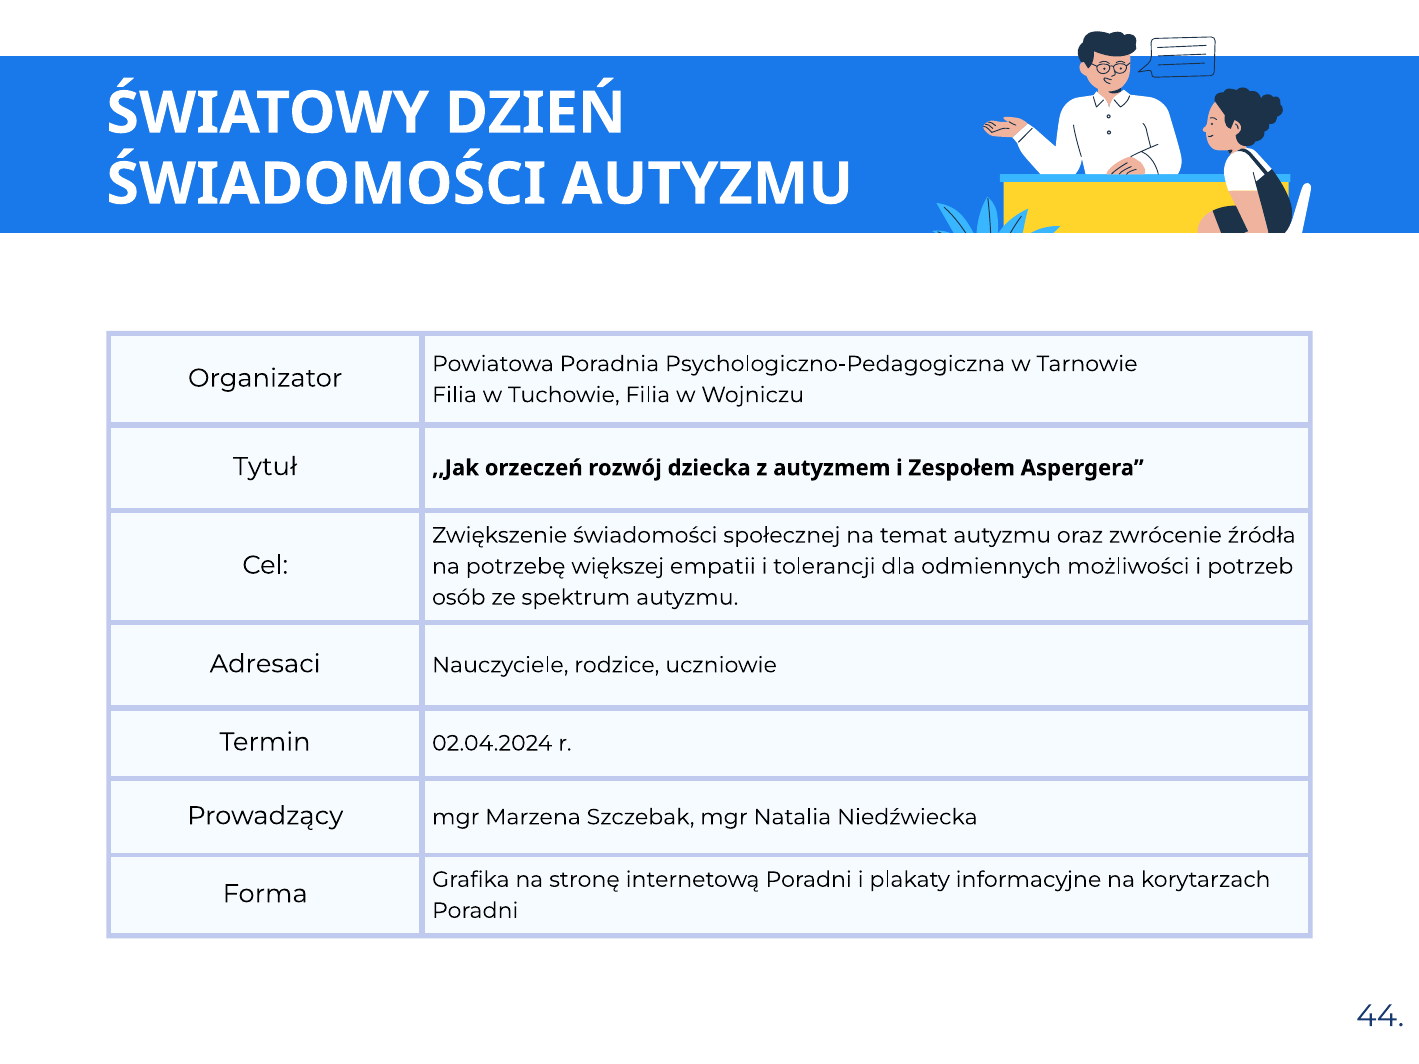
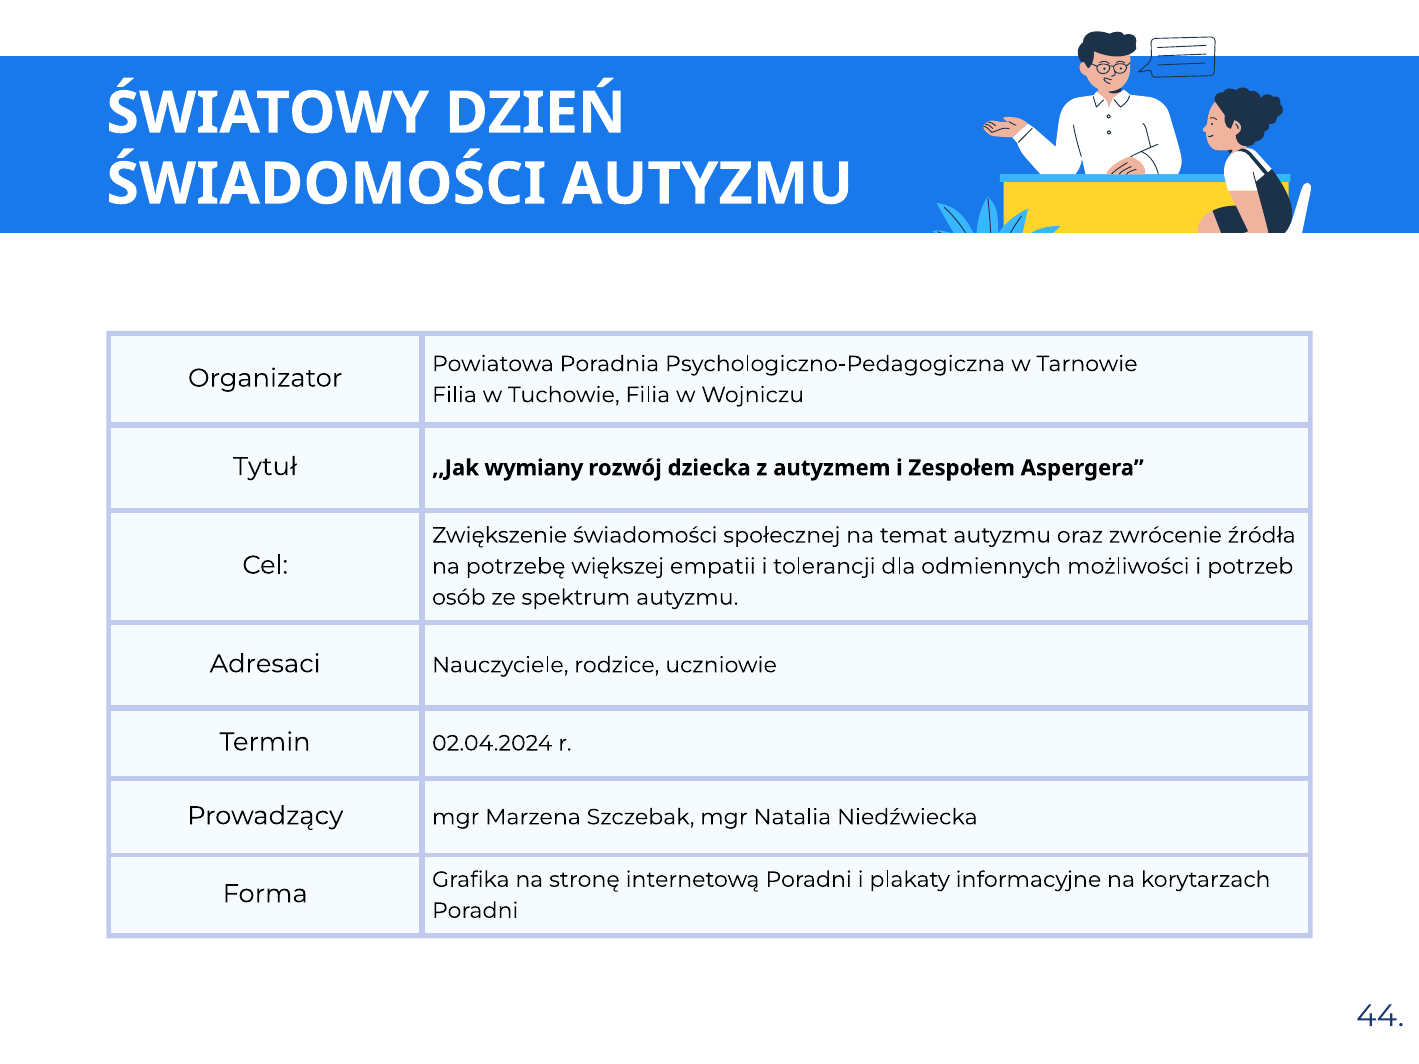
orzeczeń: orzeczeń -> wymiany (534, 468)
